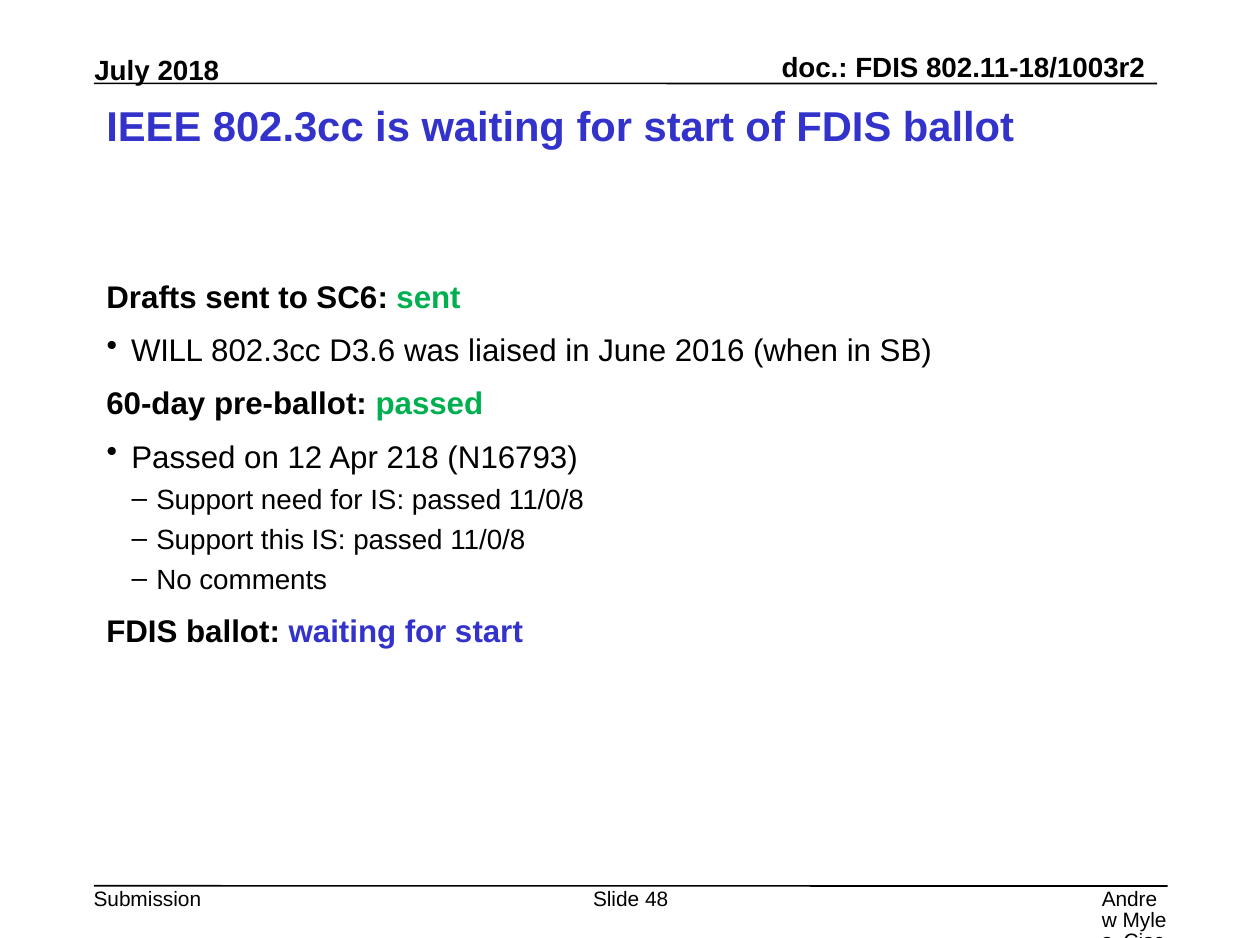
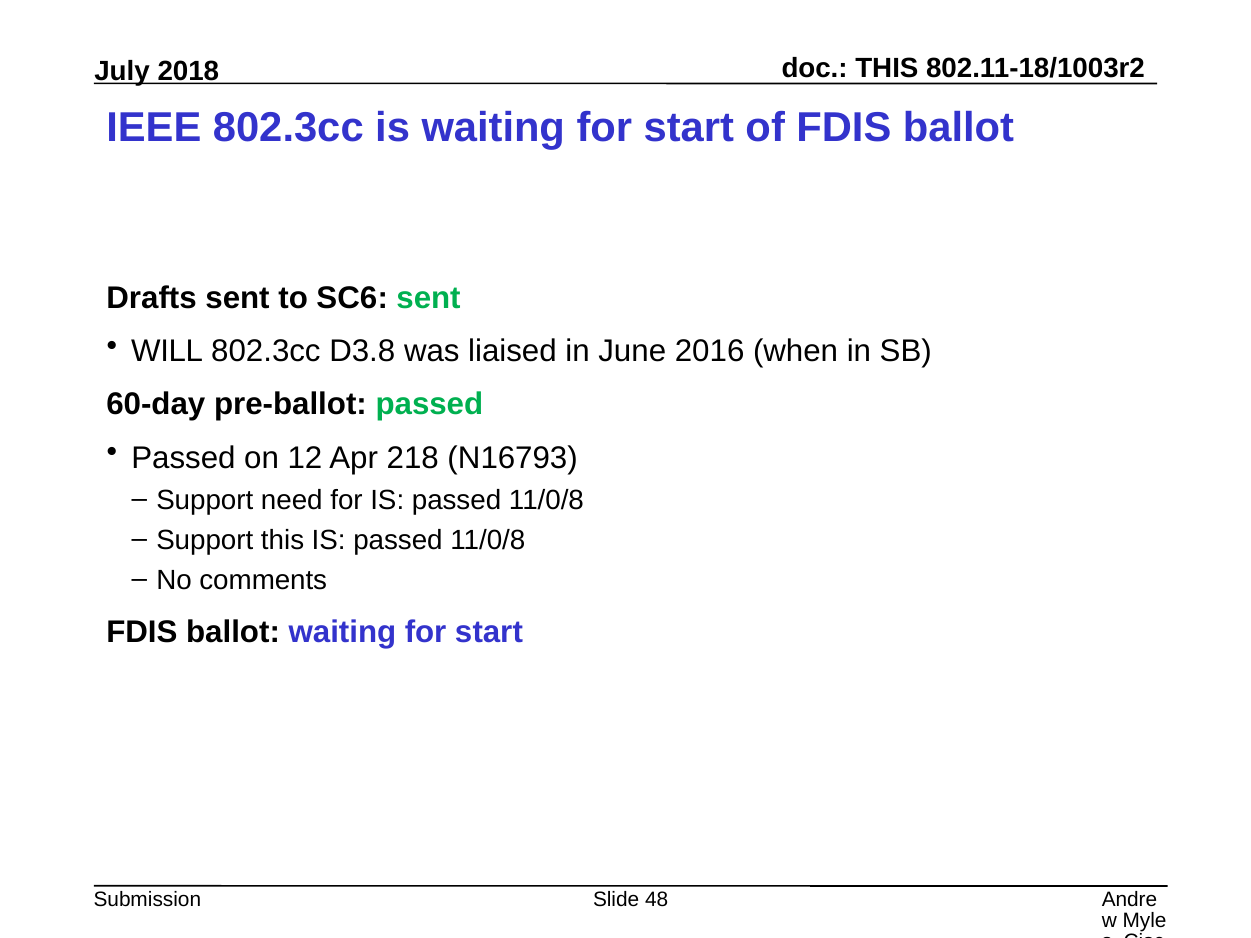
FDIS: FDIS -> THIS (887, 69)
D3.6: D3.6 -> D3.8 (362, 351)
